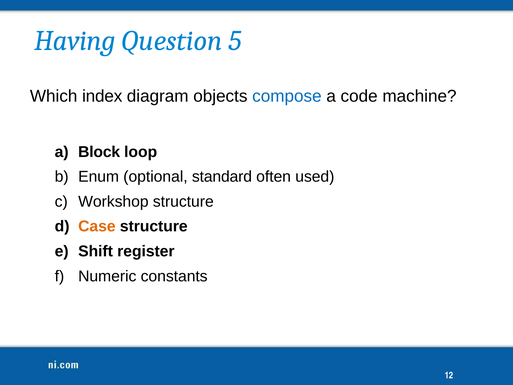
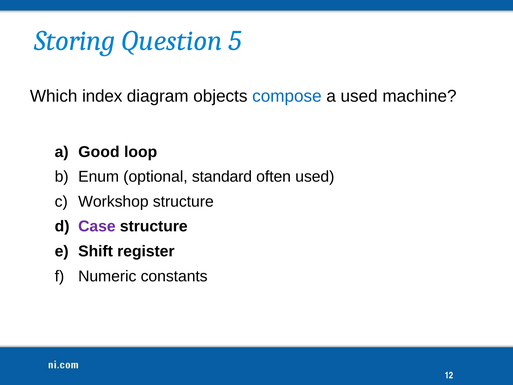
Having: Having -> Storing (75, 41)
a code: code -> used (359, 96)
Block: Block -> Good (99, 152)
Case colour: orange -> purple (97, 226)
